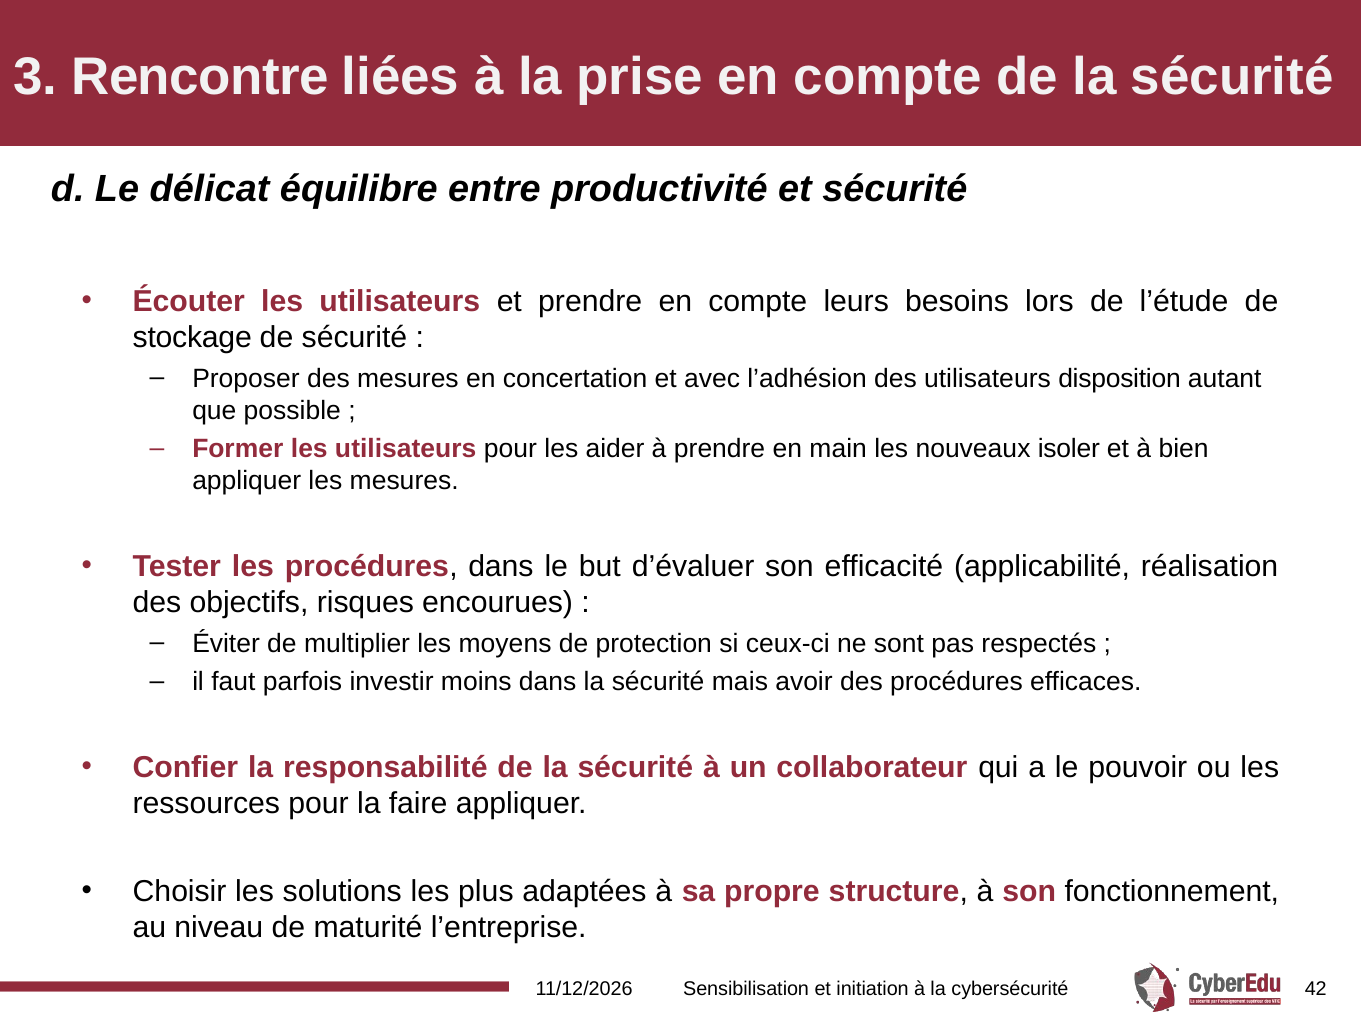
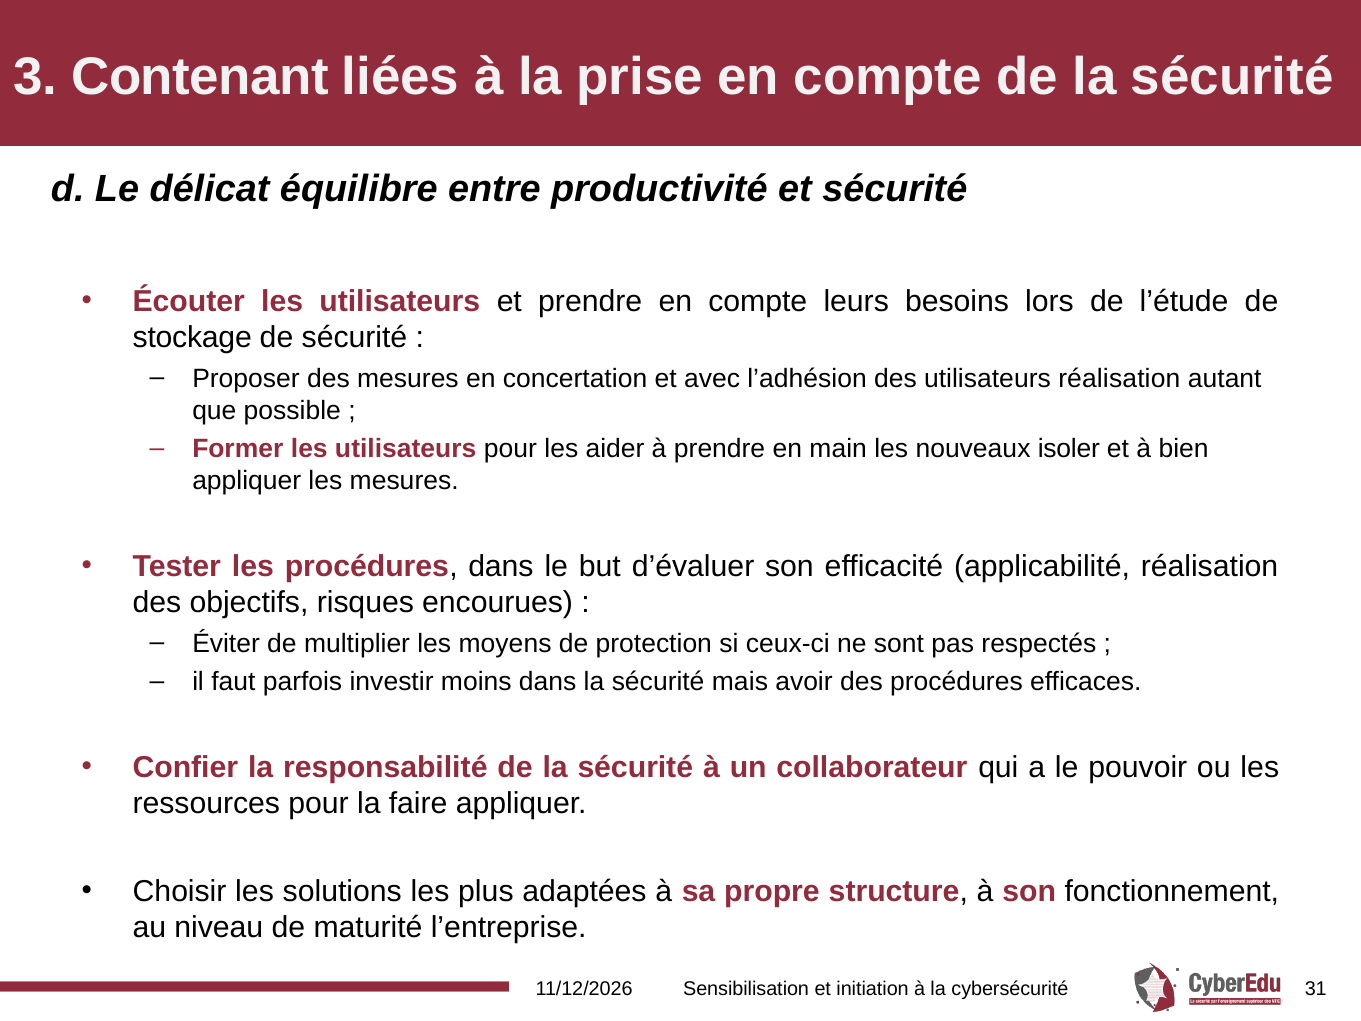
Rencontre: Rencontre -> Contenant (200, 77)
utilisateurs disposition: disposition -> réalisation (1119, 379)
42: 42 -> 31 (1316, 988)
